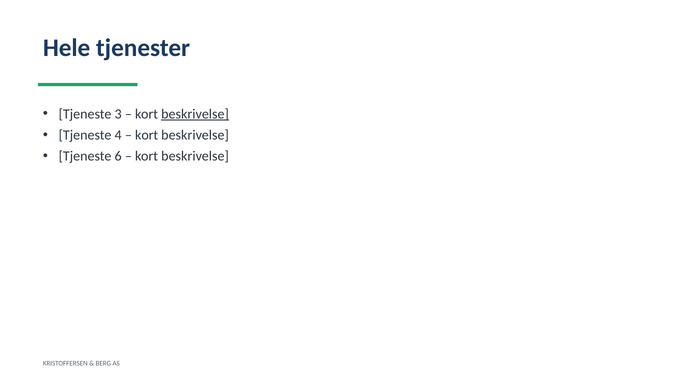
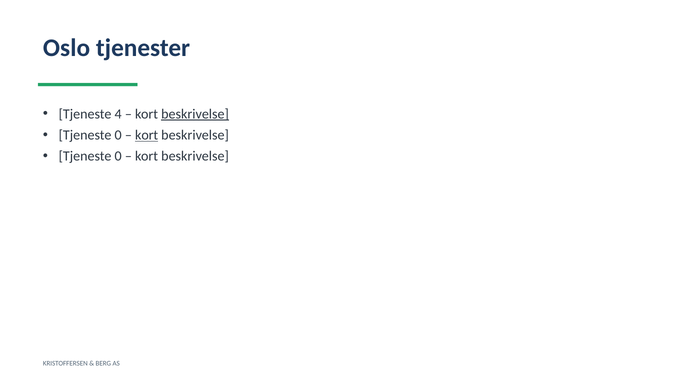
Hele: Hele -> Oslo (67, 48)
3: 3 -> 4 (118, 114)
4: 4 -> 0 (118, 135)
kort underline: none -> present (147, 135)
6: 6 -> 0 (118, 156)
